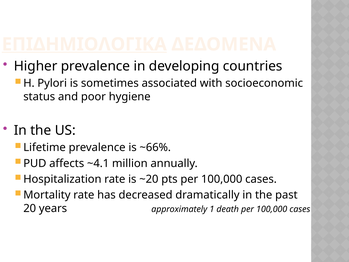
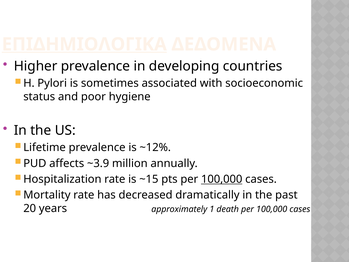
~66%: ~66% -> ~12% (155, 147)
~4.1: ~4.1 -> ~3.9 (98, 163)
~20: ~20 -> ~15 (149, 179)
100,000 underline: none -> present (222, 179)
